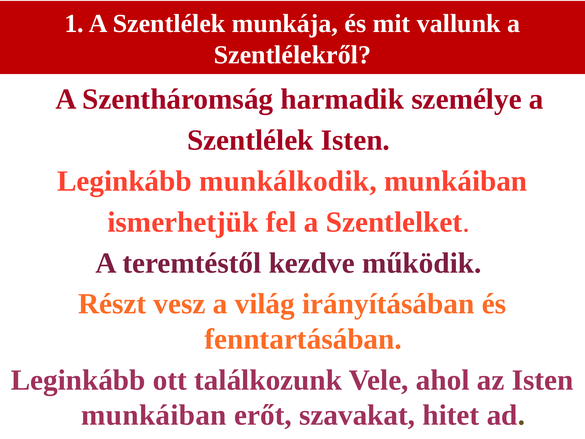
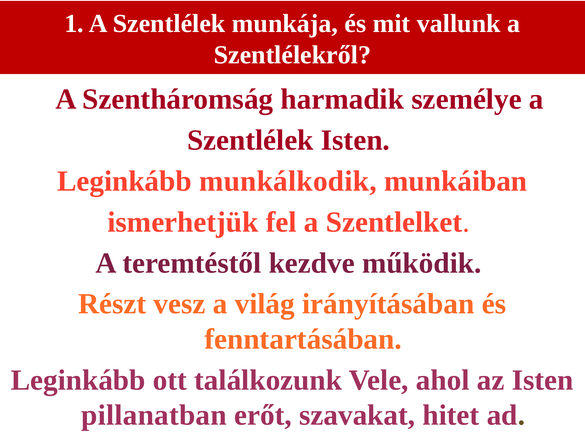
munkáiban: munkáiban -> pillanatban (154, 415)
